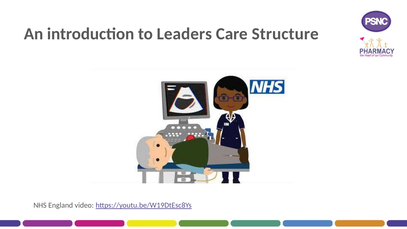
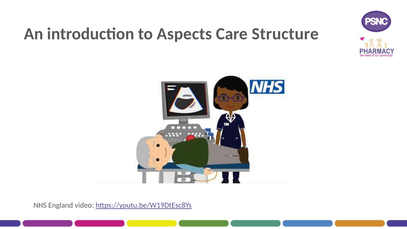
Leaders: Leaders -> Aspects (184, 34)
